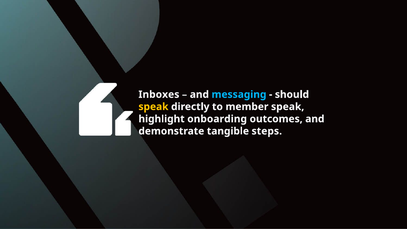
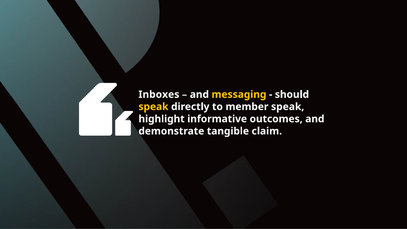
messaging colour: light blue -> yellow (239, 94)
onboarding: onboarding -> informative (217, 119)
steps: steps -> claim (267, 131)
